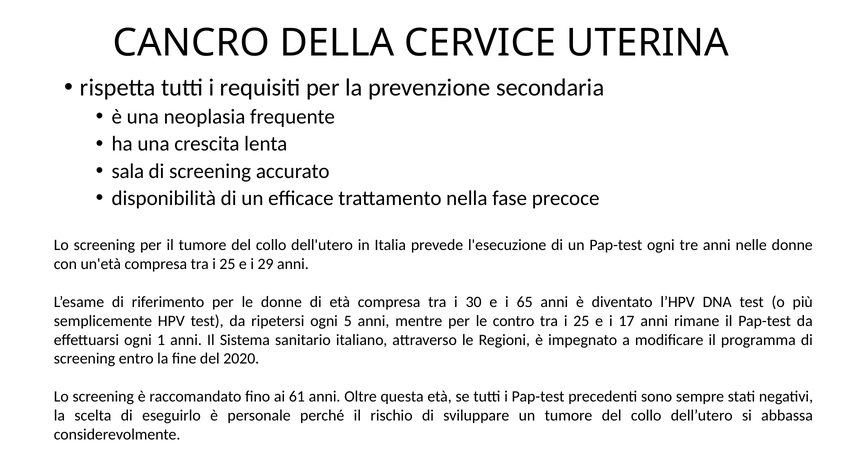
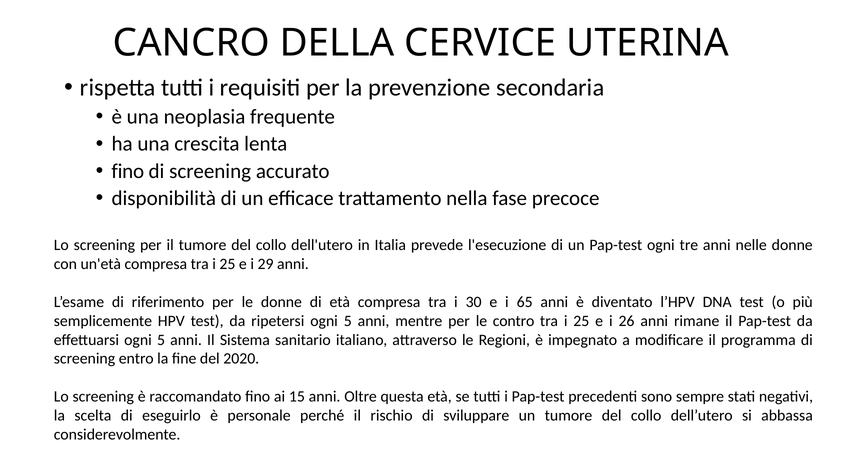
sala: sala -> fino (128, 171)
17: 17 -> 26 (626, 321)
effettuarsi ogni 1: 1 -> 5 (161, 340)
61: 61 -> 15 (297, 396)
